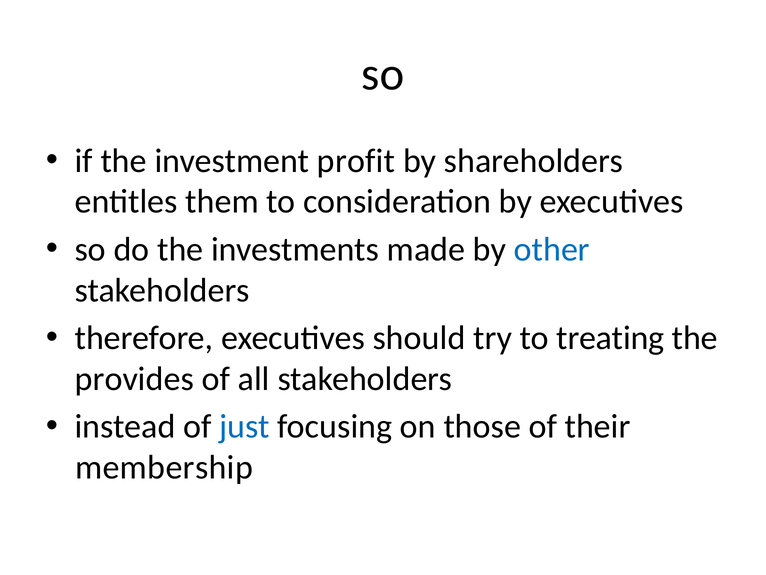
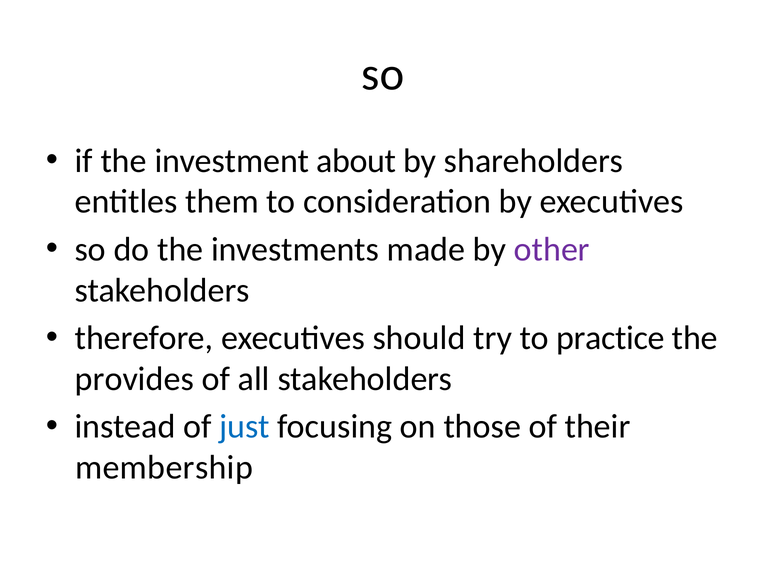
profit: profit -> about (356, 161)
other colour: blue -> purple (552, 249)
treating: treating -> practice (610, 338)
